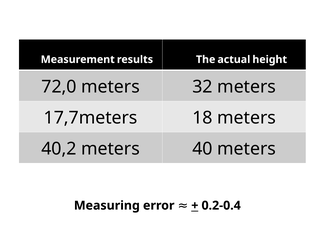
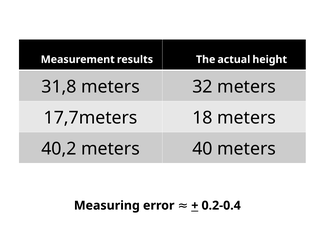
72,0: 72,0 -> 31,8 (59, 87)
